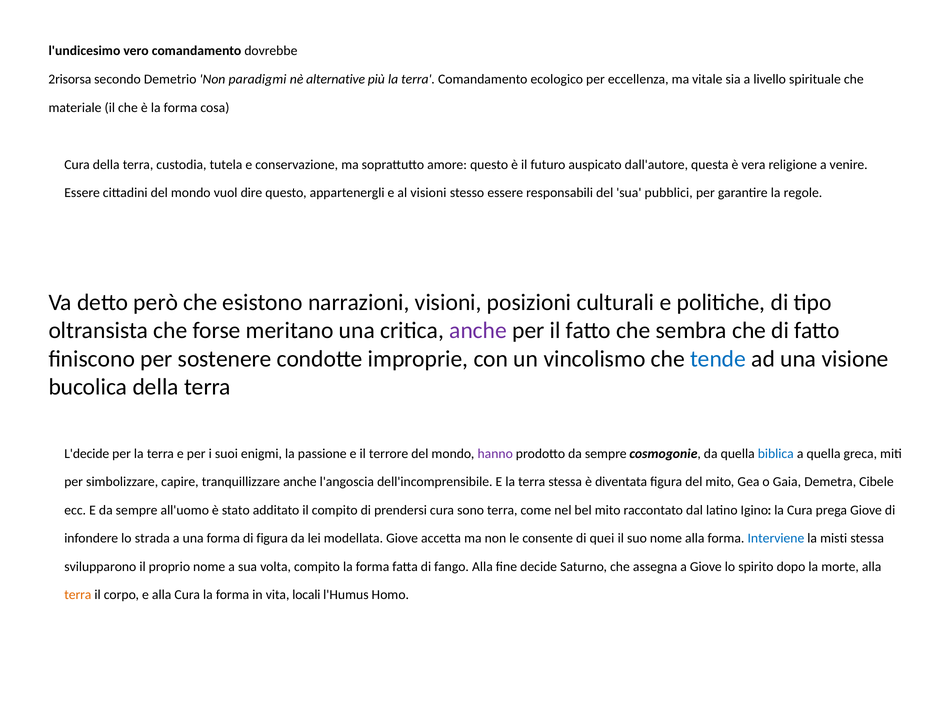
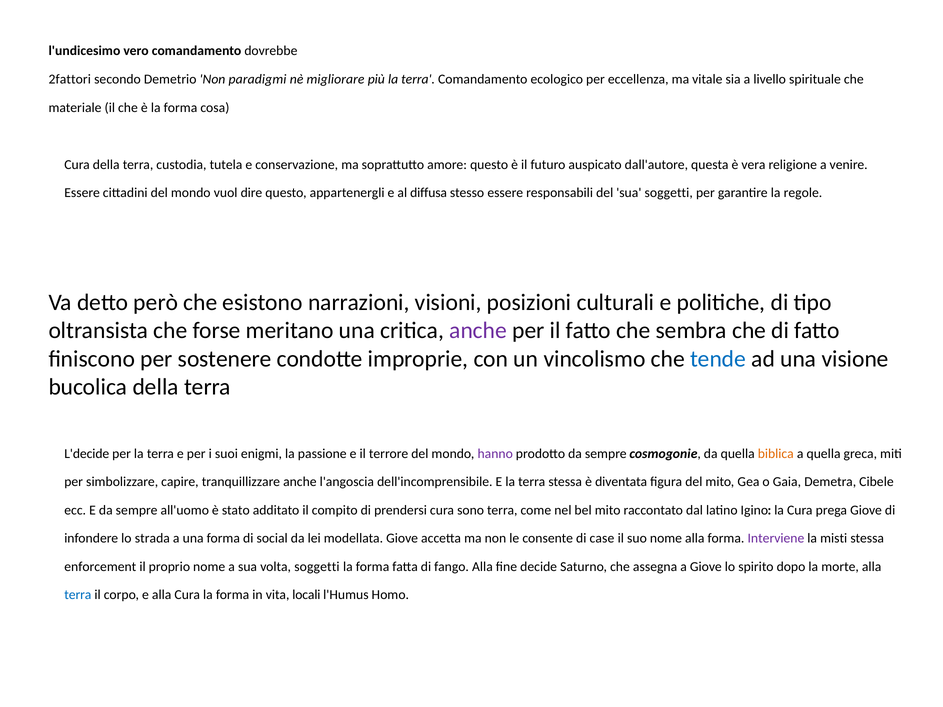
2risorsa: 2risorsa -> 2fattori (70, 79)
alternative: alternative -> migliorare (336, 79)
al visioni: visioni -> diffusa (429, 193)
sua pubblici: pubblici -> soggetti (669, 193)
biblica colour: blue -> orange (776, 454)
di figura: figura -> social (272, 539)
quei: quei -> case (602, 539)
Interviene colour: blue -> purple (776, 539)
svilupparono: svilupparono -> enforcement (100, 567)
volta compito: compito -> soggetti (317, 567)
terra colour: orange -> blue (78, 595)
